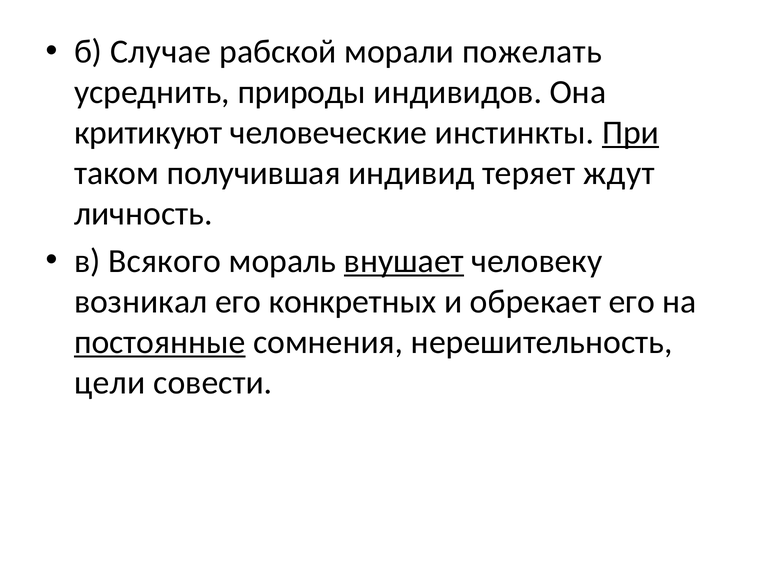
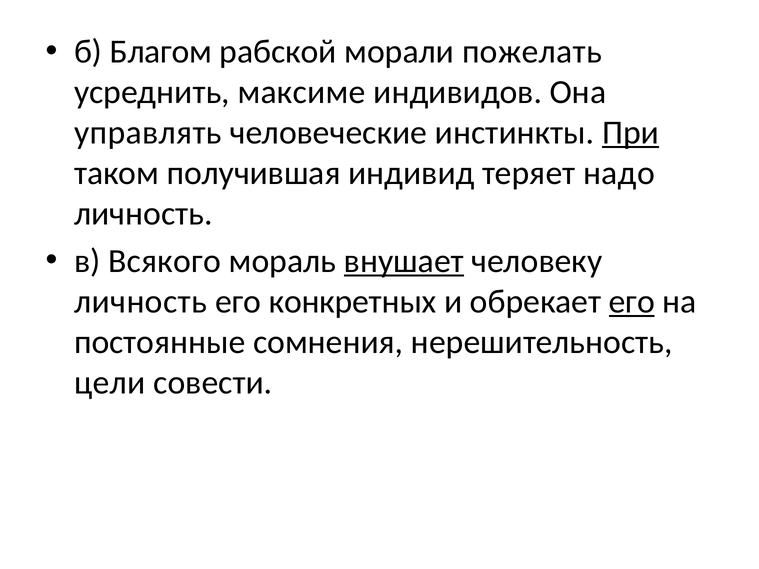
Случае: Случае -> Благом (161, 52)
природы: природы -> максиме (301, 92)
критикуют: критикуют -> управлять (148, 133)
ждут: ждут -> надо (619, 173)
возникал: возникал -> личность (141, 302)
его underline: none -> present (632, 302)
постоянные underline: present -> none (160, 342)
